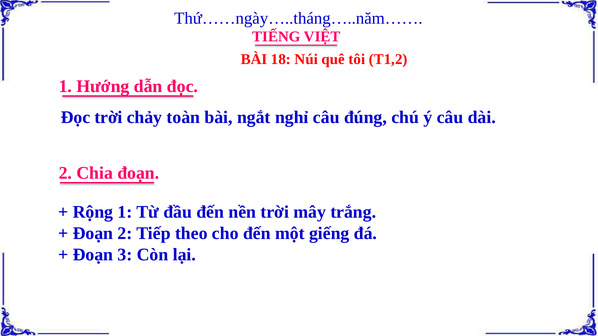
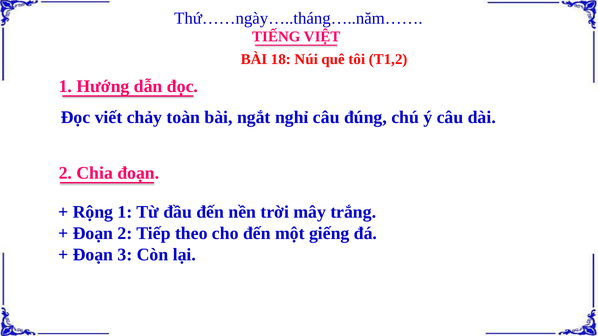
Đọc trời: trời -> viết (108, 117)
